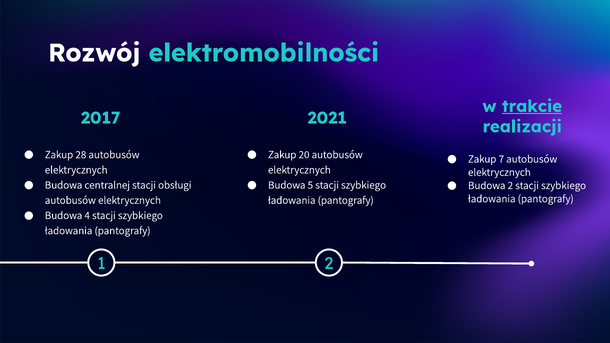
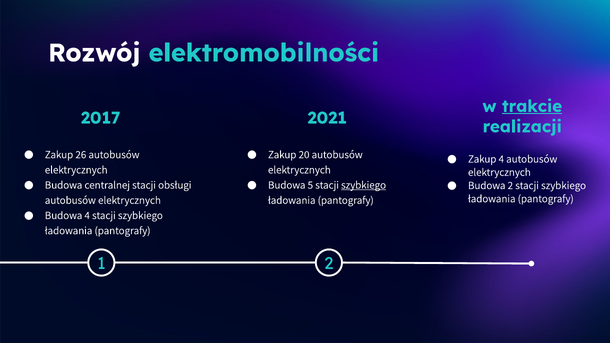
28: 28 -> 26 (81, 155)
Zakup 7: 7 -> 4 (501, 159)
szybkiego underline: none -> present (364, 185)
